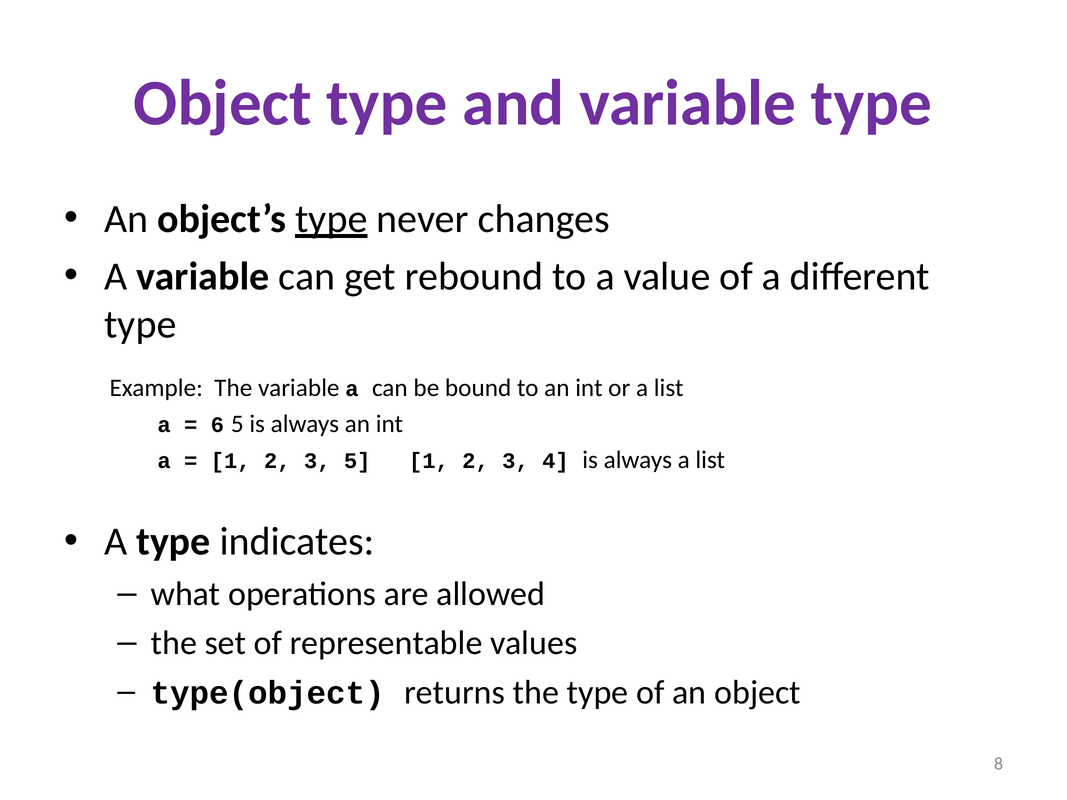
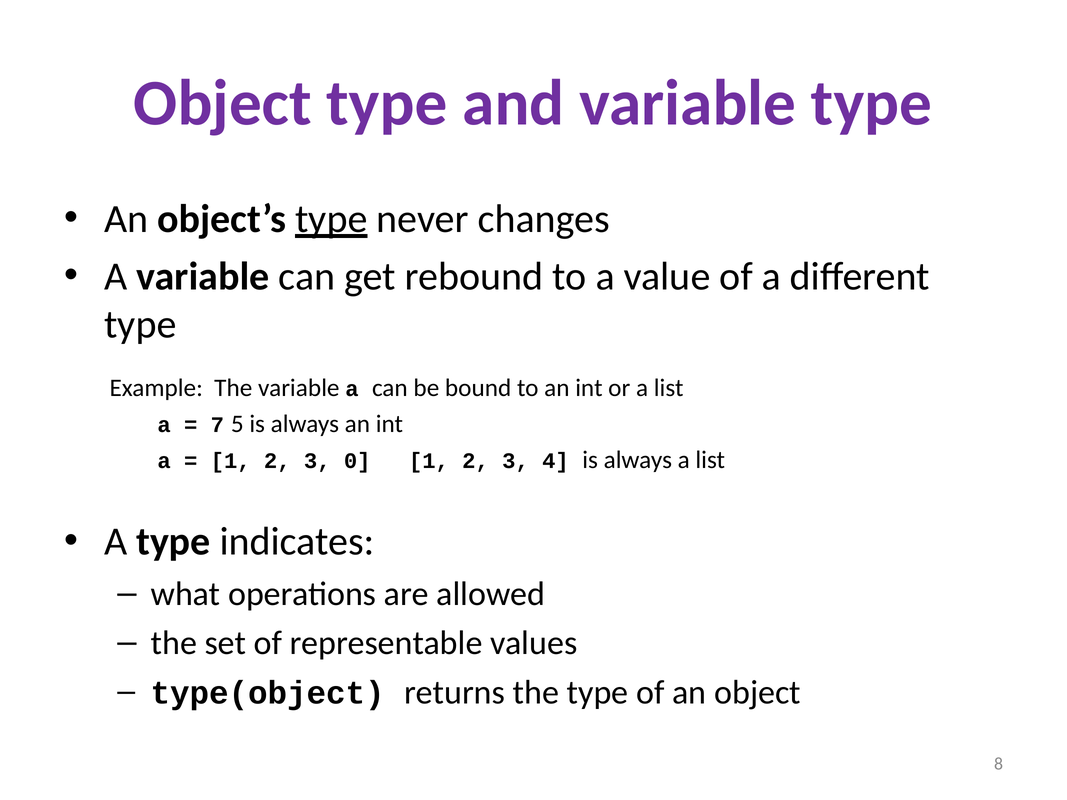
6: 6 -> 7 (217, 425)
3 5: 5 -> 0 (357, 461)
